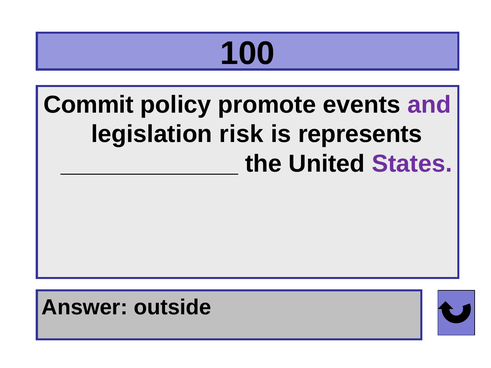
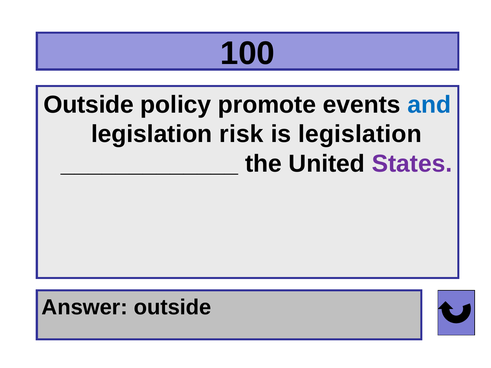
Commit: Commit -> Outside (89, 105)
and colour: purple -> blue (429, 105)
is represents: represents -> legislation (360, 134)
